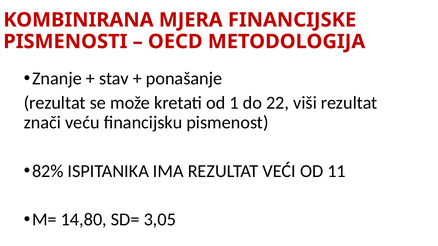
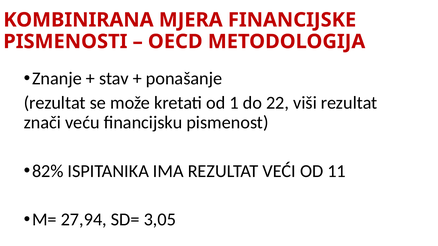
14,80: 14,80 -> 27,94 (84, 220)
